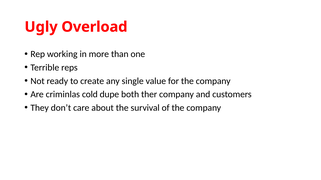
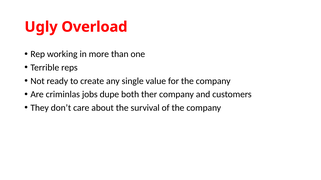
cold: cold -> jobs (90, 95)
